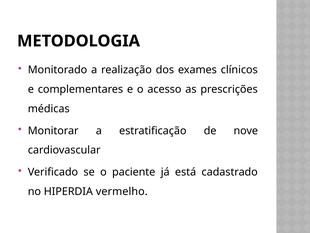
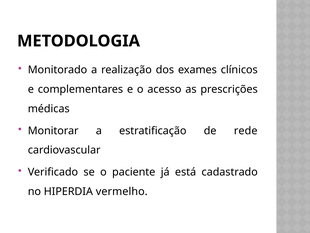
nove: nove -> rede (246, 130)
